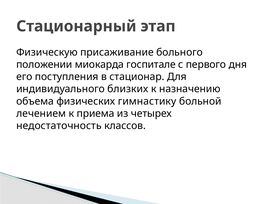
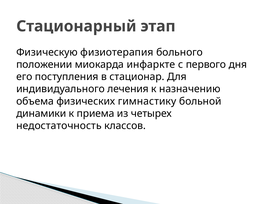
присаживание: присаживание -> физиотерапия (117, 52)
госпитале: госпитале -> инфаркте (151, 64)
близких: близких -> лечения (128, 89)
лечением: лечением -> динамики (41, 113)
